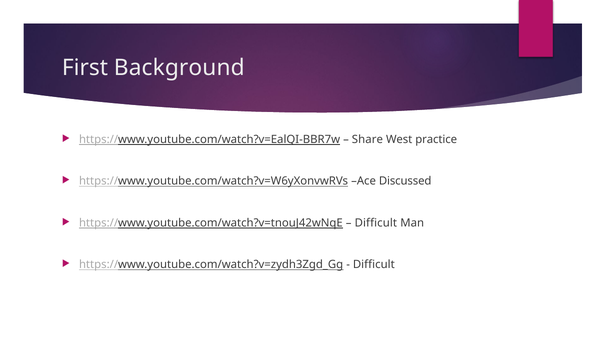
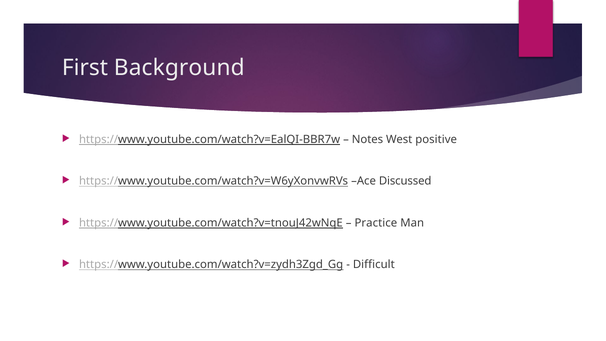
Share: Share -> Notes (367, 139)
practice: practice -> positive (436, 139)
Difficult: Difficult -> Practice (376, 223)
